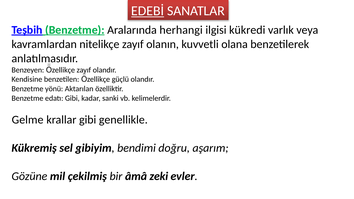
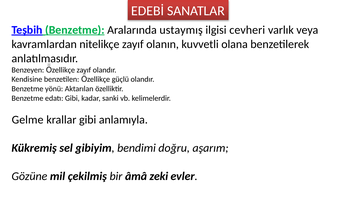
EDEBİ underline: present -> none (148, 11)
herhangi: herhangi -> ustaymış (181, 30)
kükredi: kükredi -> cevheri (247, 30)
genellikle: genellikle -> anlamıyla (123, 120)
